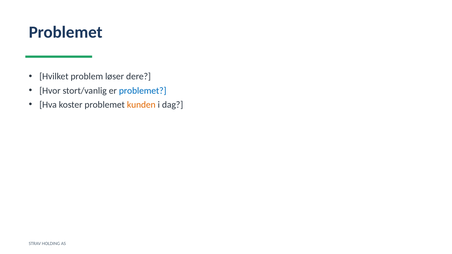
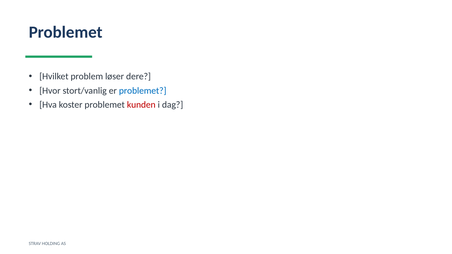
kunden colour: orange -> red (141, 105)
